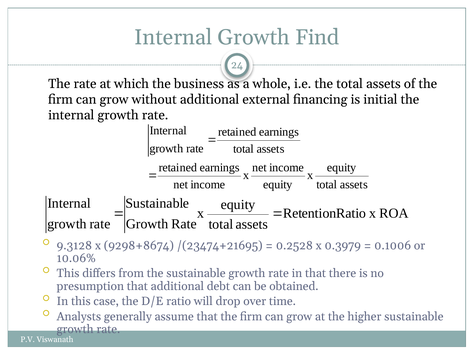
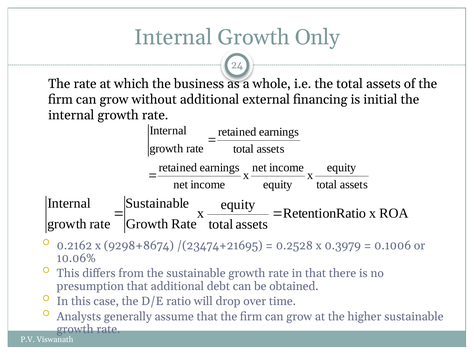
Find: Find -> Only (317, 37)
9.3128: 9.3128 -> 0.2162 (74, 246)
